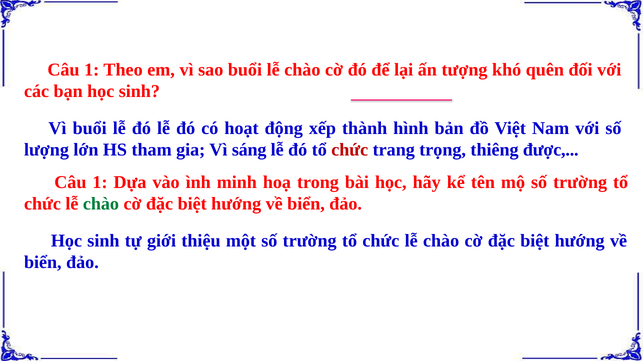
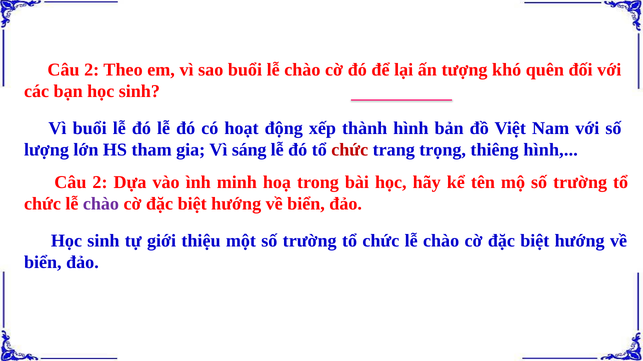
1: 1 -> 2 (92, 70)
thiêng được: được -> hình (551, 150)
1: 1 -> 2 (100, 182)
chào colour: green -> purple (101, 204)
